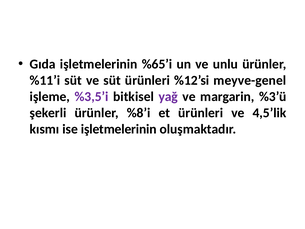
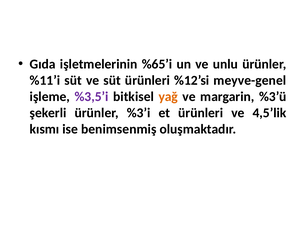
yağ colour: purple -> orange (168, 97)
%8’i: %8’i -> %3’i (139, 113)
ise işletmelerinin: işletmelerinin -> benimsenmiş (119, 129)
